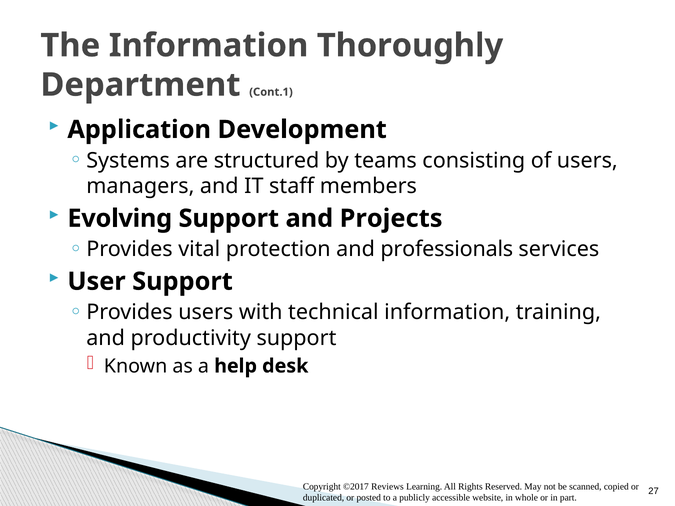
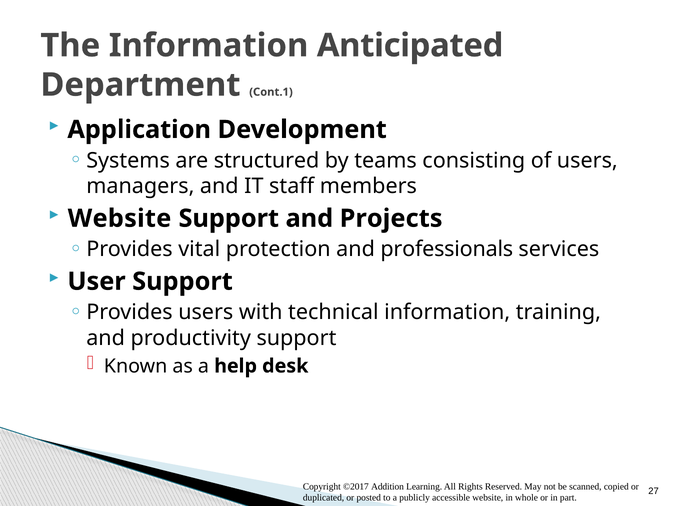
Thoroughly: Thoroughly -> Anticipated (410, 46)
Evolving: Evolving -> Website (120, 219)
Reviews: Reviews -> Addition (388, 487)
